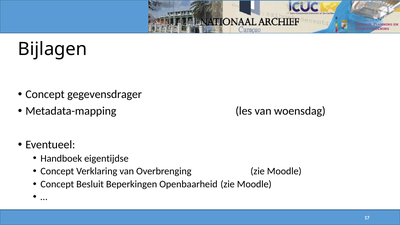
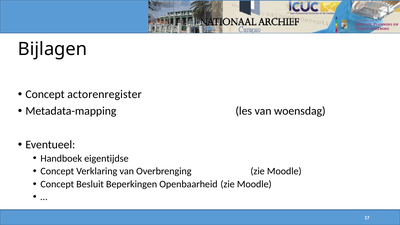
gegevensdrager: gegevensdrager -> actorenregister (104, 94)
